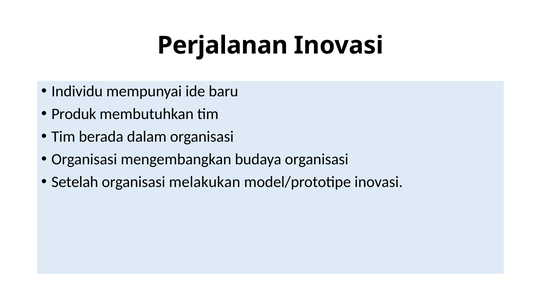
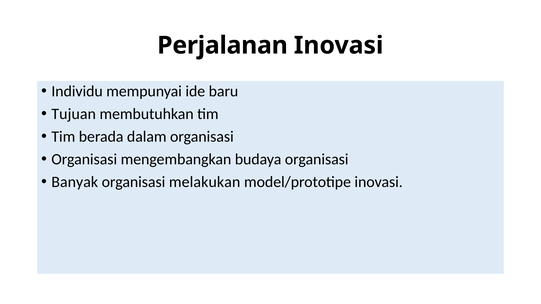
Produk: Produk -> Tujuan (74, 114)
Setelah: Setelah -> Banyak (75, 182)
